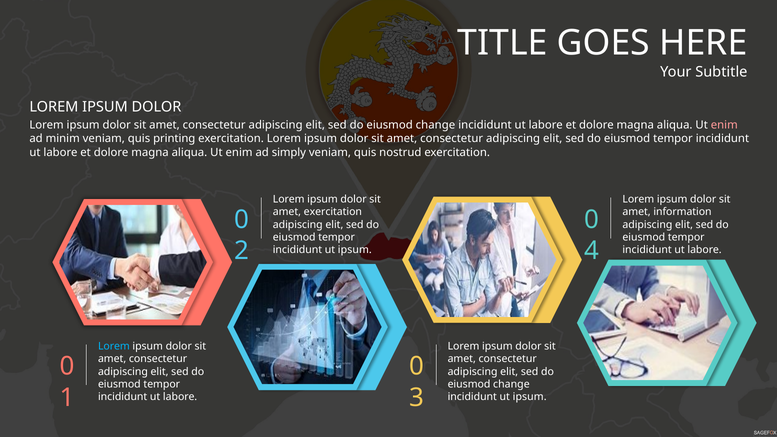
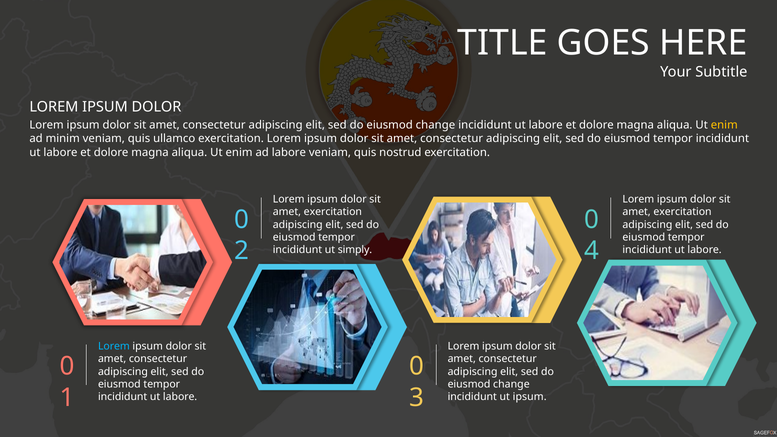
enim colour: pink -> yellow (724, 125)
printing: printing -> ullamco (174, 139)
ad simply: simply -> labore (289, 152)
information: information -> exercitation (683, 212)
ipsum: ipsum -> simply (355, 250)
